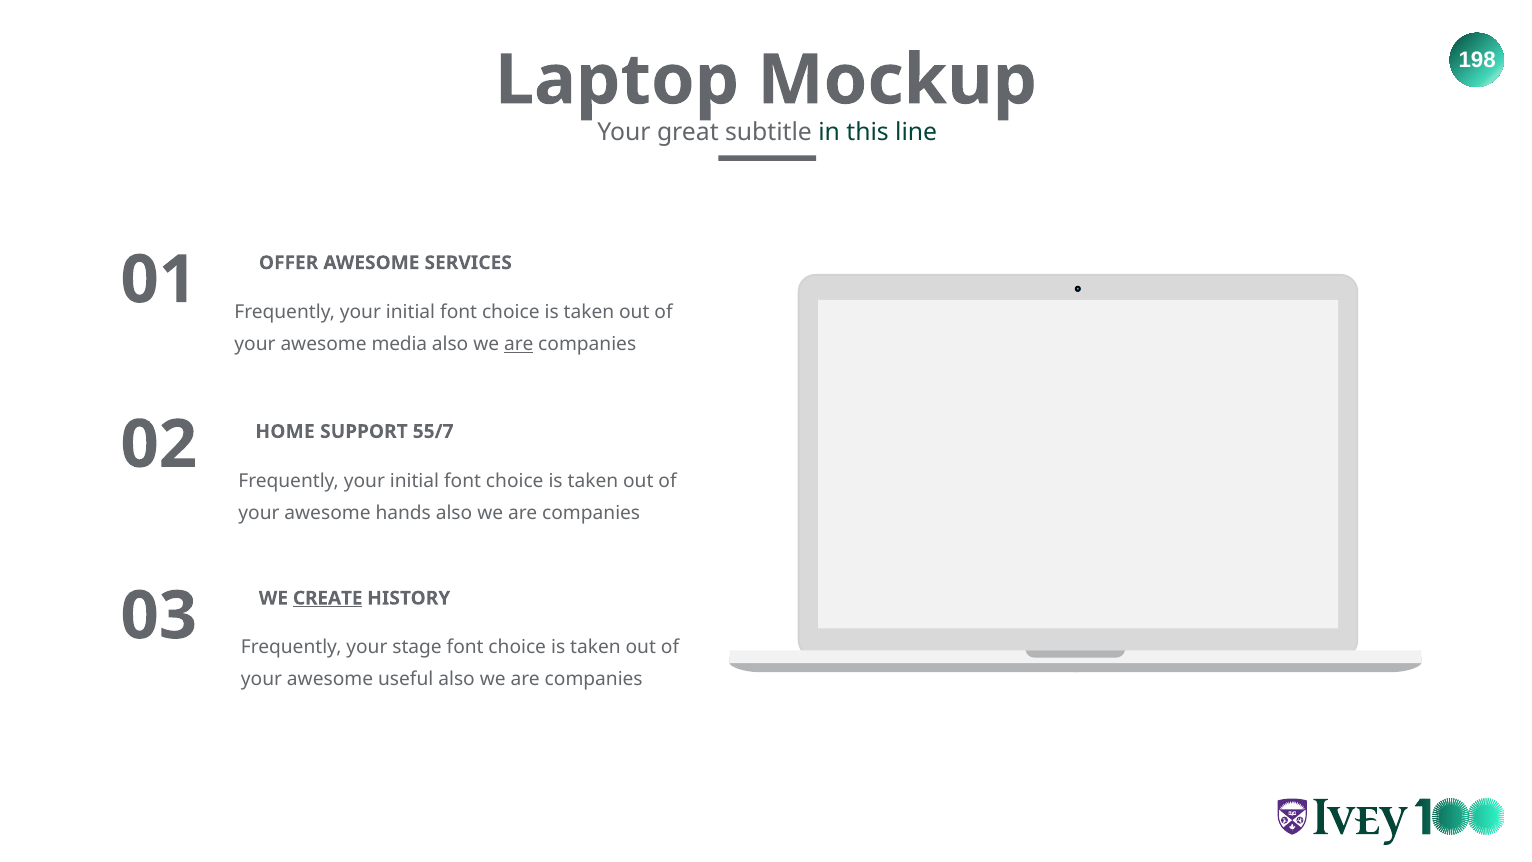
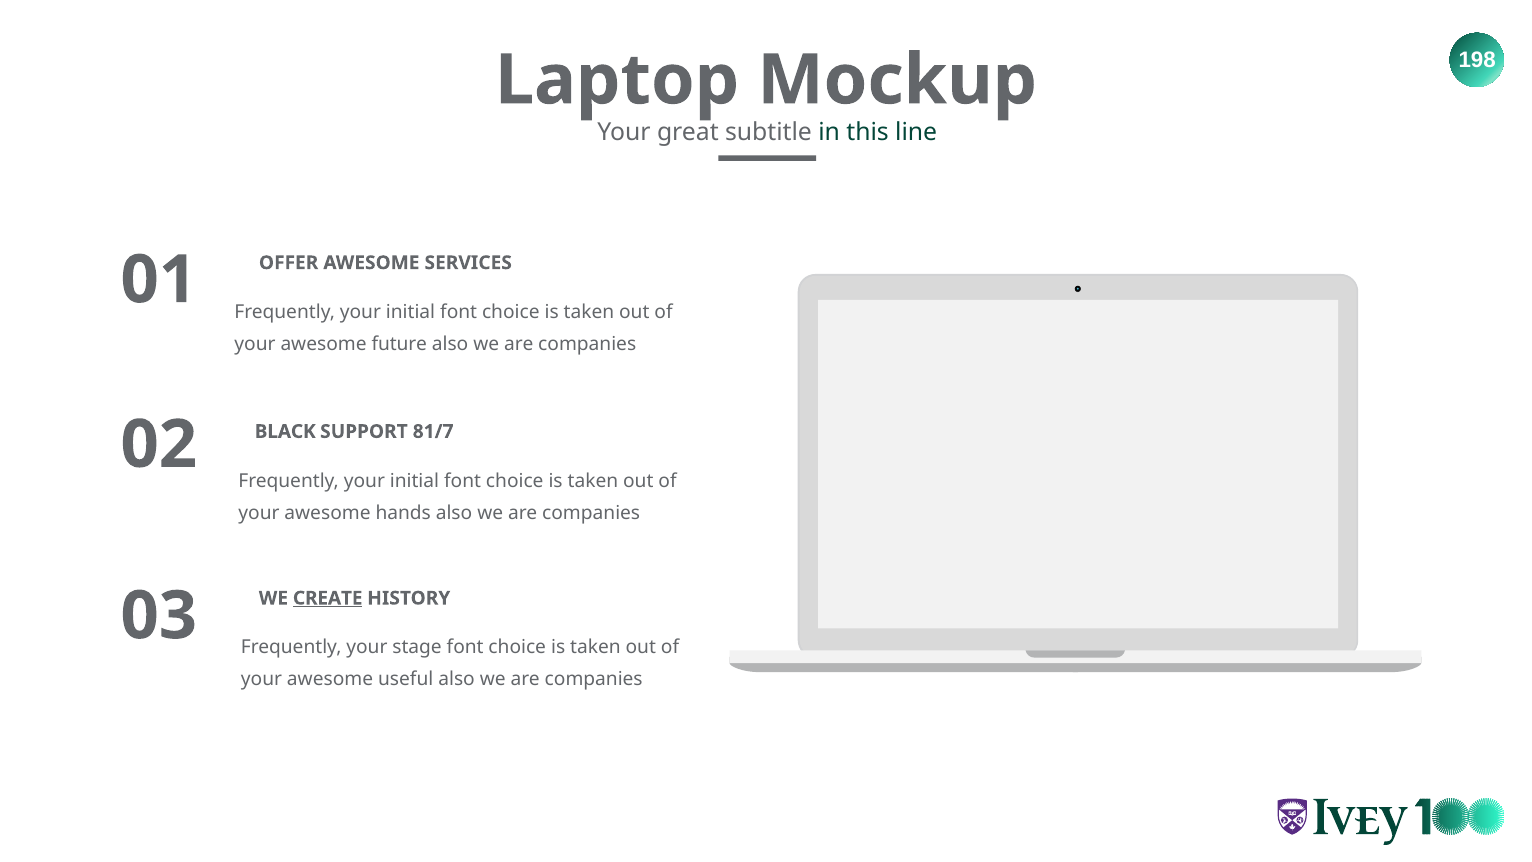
media: media -> future (399, 344)
are underline: present -> none (519, 344)
HOME: HOME -> BLACK (285, 432)
55/7: 55/7 -> 81/7 (433, 432)
